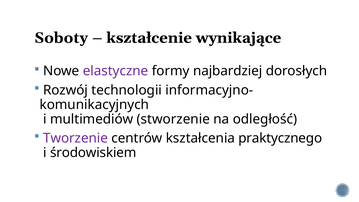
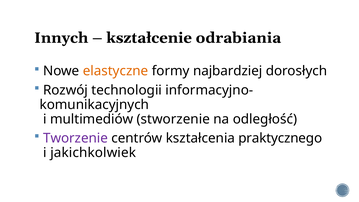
Soboty: Soboty -> Innych (61, 38)
wynikające: wynikające -> odrabiania (238, 38)
elastyczne colour: purple -> orange (116, 71)
środowiskiem: środowiskiem -> jakichkolwiek (93, 153)
